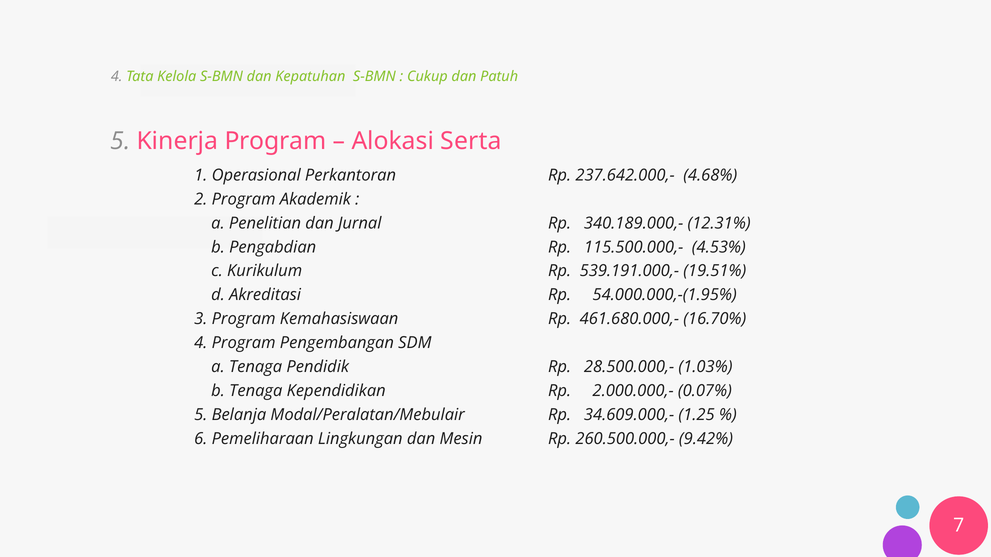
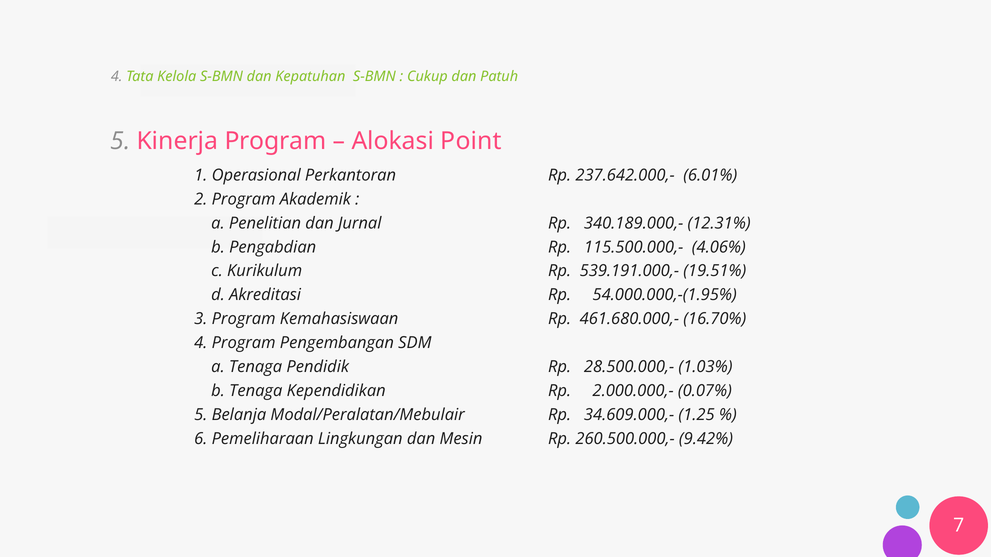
Serta: Serta -> Point (471, 141)
4.68%: 4.68% -> 6.01% (710, 175)
4.53%: 4.53% -> 4.06% (719, 247)
